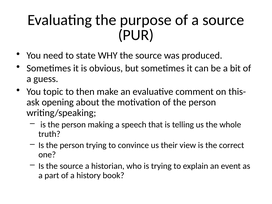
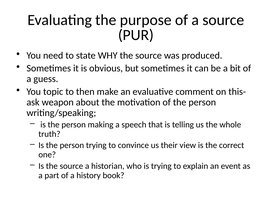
opening: opening -> weapon (58, 102)
